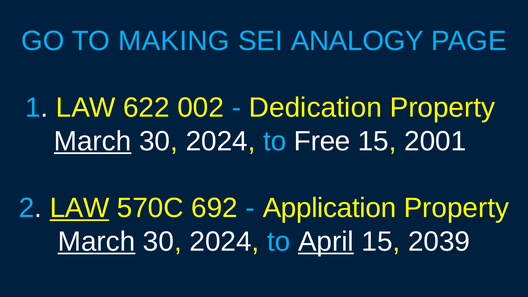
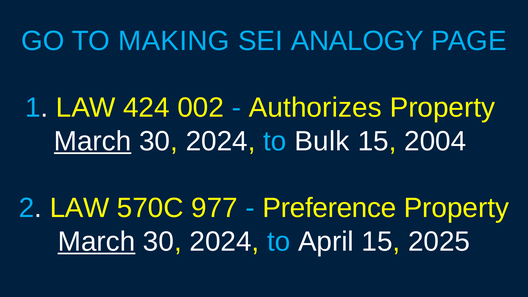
622: 622 -> 424 (146, 108)
Dedication: Dedication -> Authorizes (315, 108)
Free: Free -> Bulk (322, 141)
2001: 2001 -> 2004 (435, 141)
LAW underline: present -> none (80, 208)
692: 692 -> 977 (215, 208)
Application: Application -> Preference (329, 208)
April underline: present -> none (326, 242)
2039: 2039 -> 2025 (439, 242)
